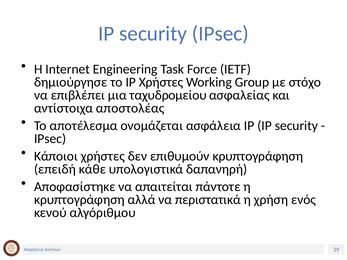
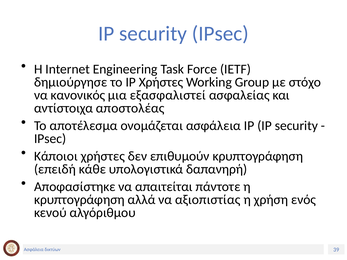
επιβλέπει: επιβλέπει -> κανονικός (78, 95)
ταχυδρομείου: ταχυδρομείου -> εξασφαλιστεί (168, 95)
περιστατικά: περιστατικά -> αξιοπιστίας (208, 200)
